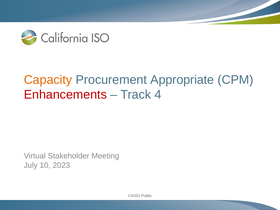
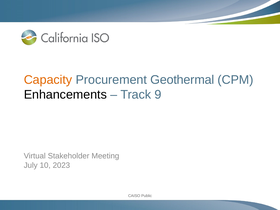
Appropriate: Appropriate -> Geothermal (182, 80)
Enhancements colour: red -> black (65, 95)
4: 4 -> 9 (158, 95)
